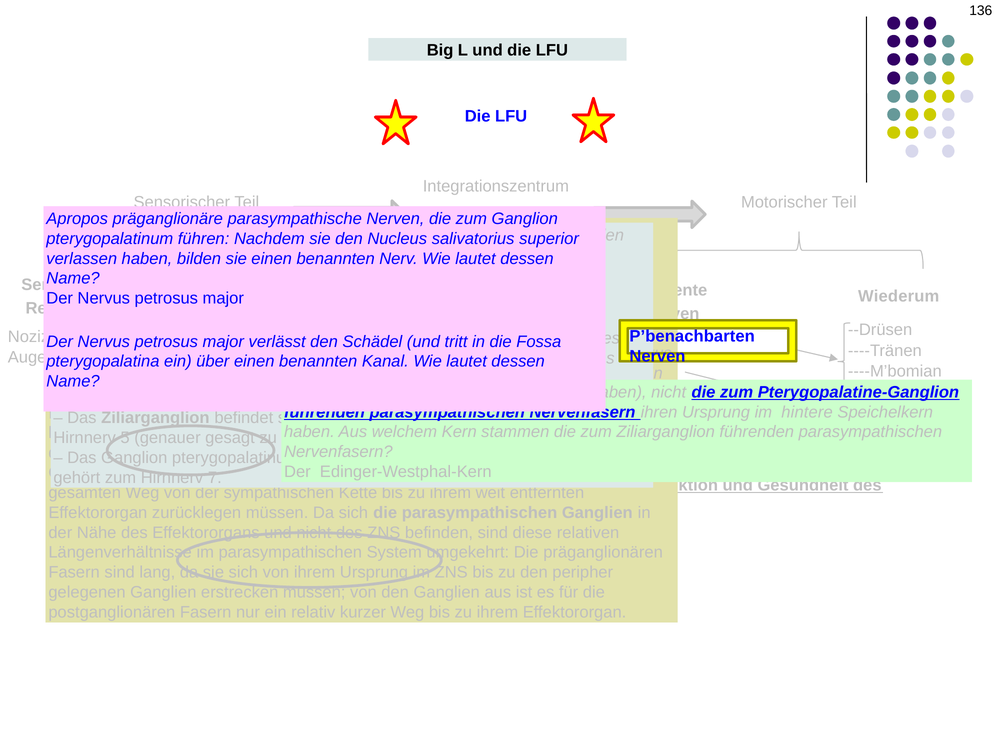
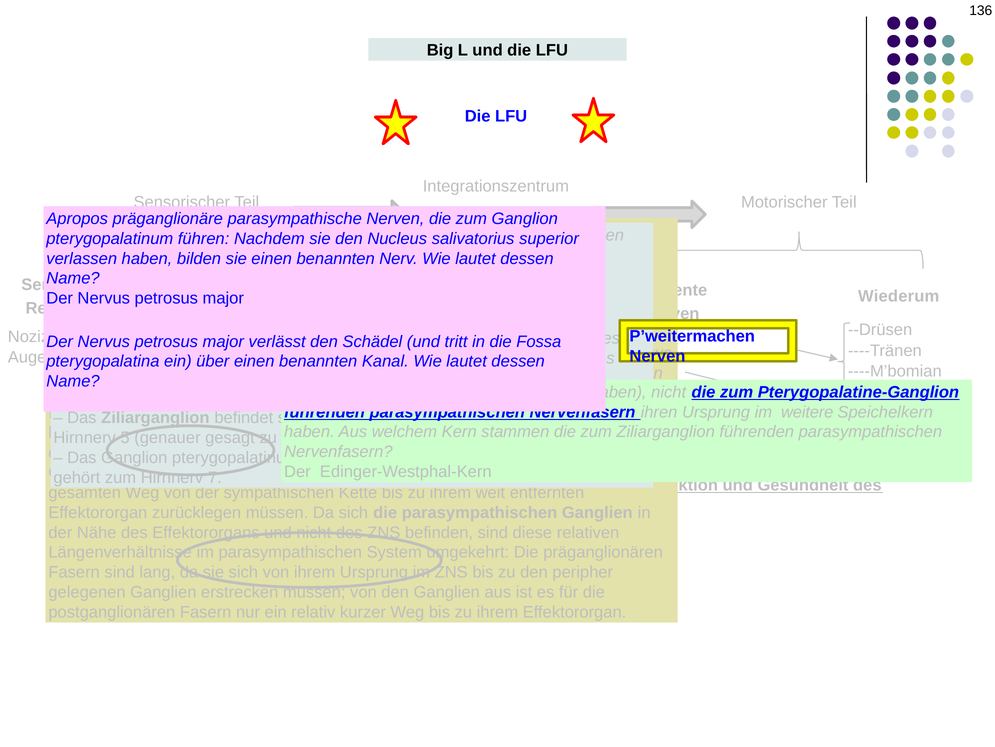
P’benachbarten: P’benachbarten -> P’weitermachen (692, 336)
hintere: hintere -> weitere (807, 412)
